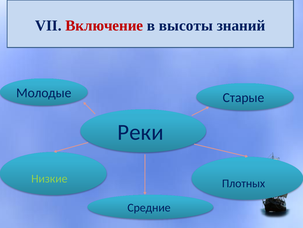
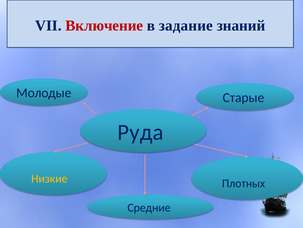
высоты: высоты -> задание (186, 25)
Реки: Реки -> Руда (141, 132)
Низкие colour: light green -> yellow (49, 178)
